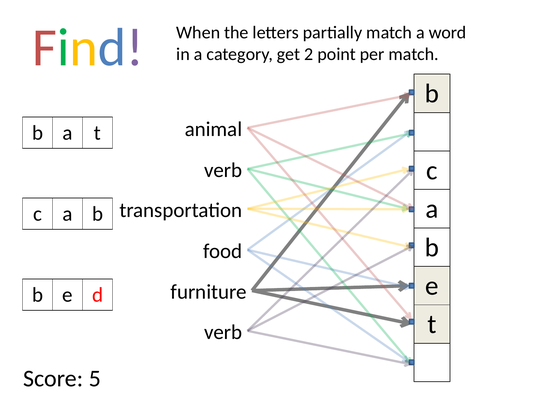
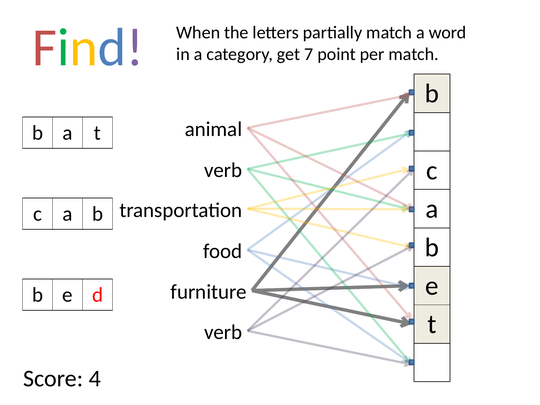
2: 2 -> 7 (309, 54)
5: 5 -> 4 (95, 379)
